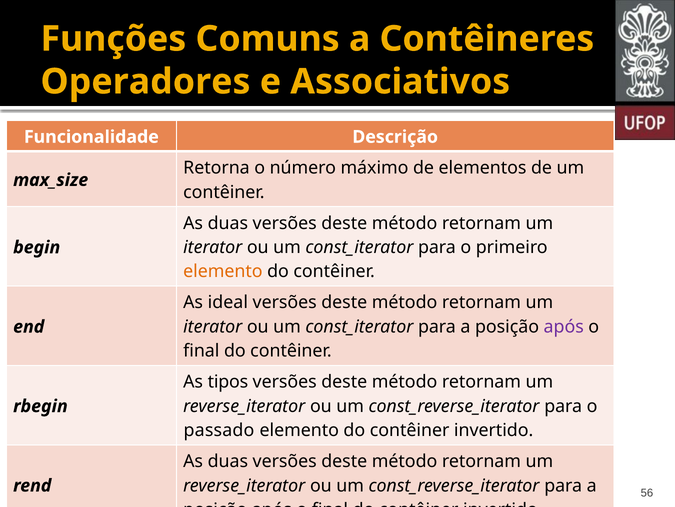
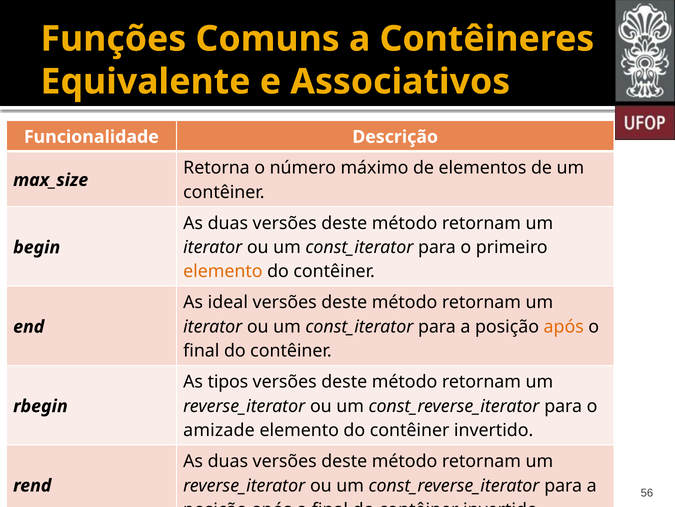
Operadores: Operadores -> Equivalente (145, 82)
após colour: purple -> orange (564, 326)
passado: passado -> amizade (219, 430)
